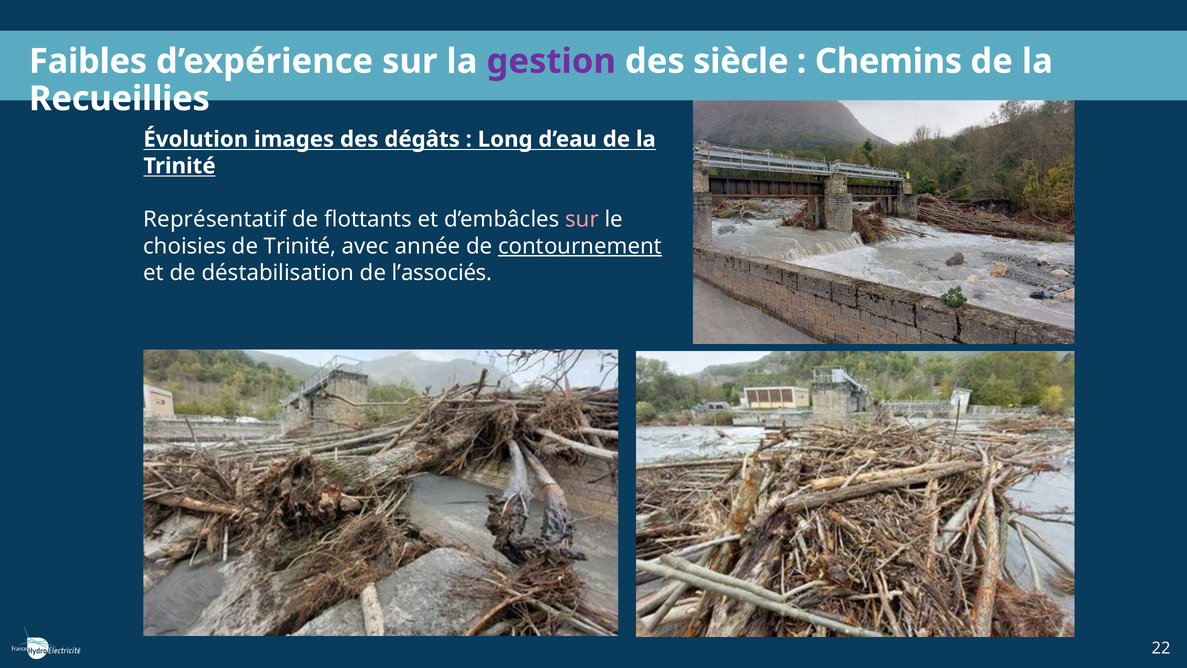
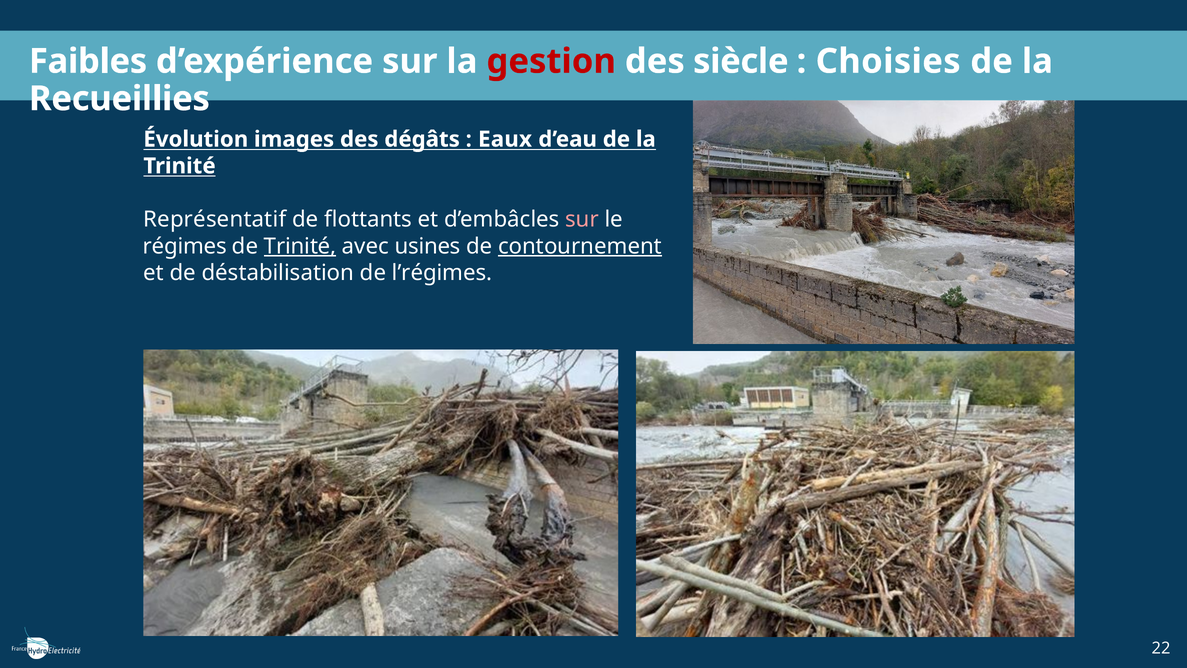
gestion colour: purple -> red (551, 61)
Chemins: Chemins -> Choisies (888, 61)
Long: Long -> Eaux (505, 139)
choisies: choisies -> régimes (185, 246)
Trinité underline: none -> present (300, 246)
année: année -> usines (428, 246)
l’associés: l’associés -> l’régimes (442, 273)
